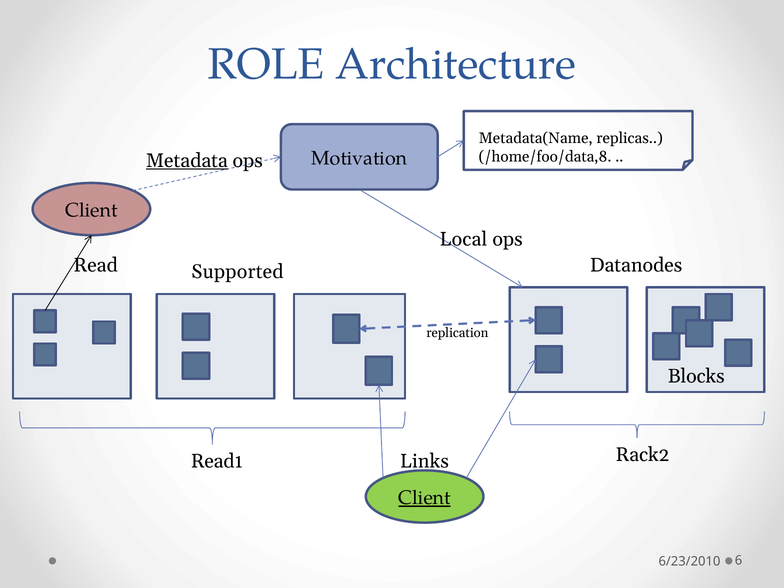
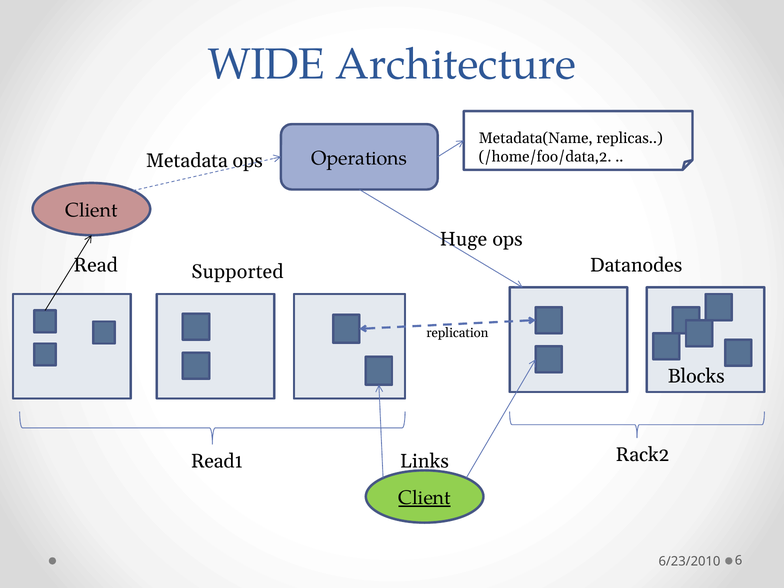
ROLE: ROLE -> WIDE (266, 64)
/home/foo/data,8: /home/foo/data,8 -> /home/foo/data,2 (545, 156)
Motivation: Motivation -> Operations (359, 158)
Metadata underline: present -> none (187, 161)
Local: Local -> Huge (463, 239)
